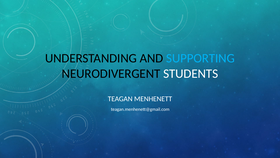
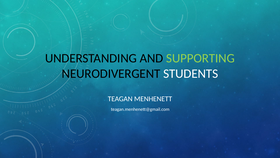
SUPPORTING colour: light blue -> light green (200, 58)
